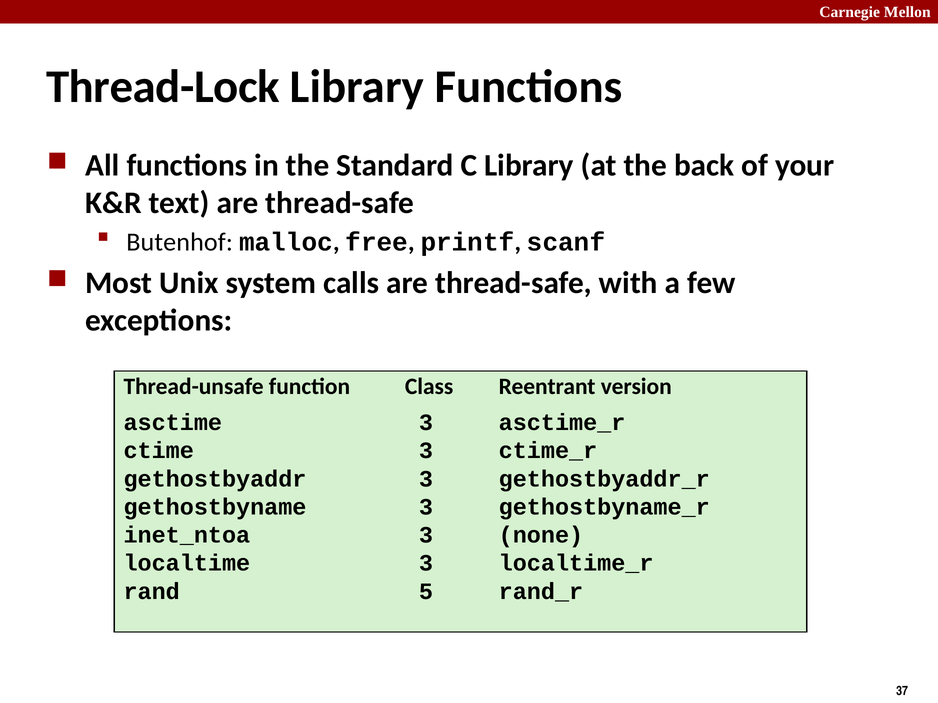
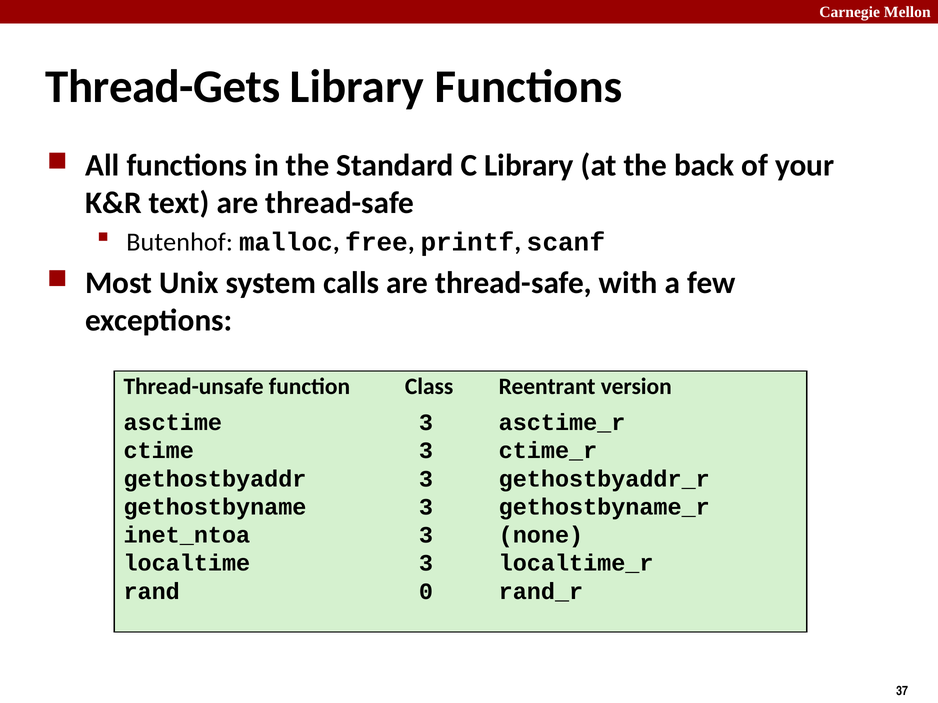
Thread-Lock: Thread-Lock -> Thread-Gets (163, 87)
5: 5 -> 0 (426, 592)
